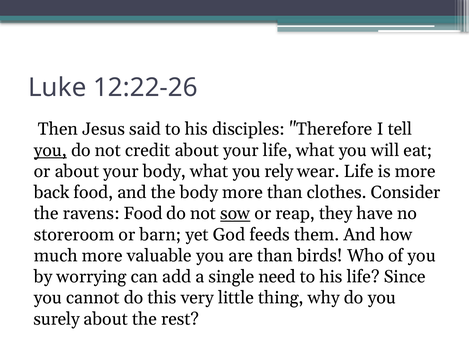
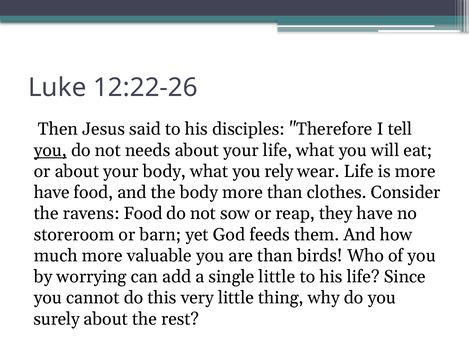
credit: credit -> needs (148, 151)
back: back -> have (52, 193)
sow underline: present -> none (235, 214)
single need: need -> little (277, 277)
